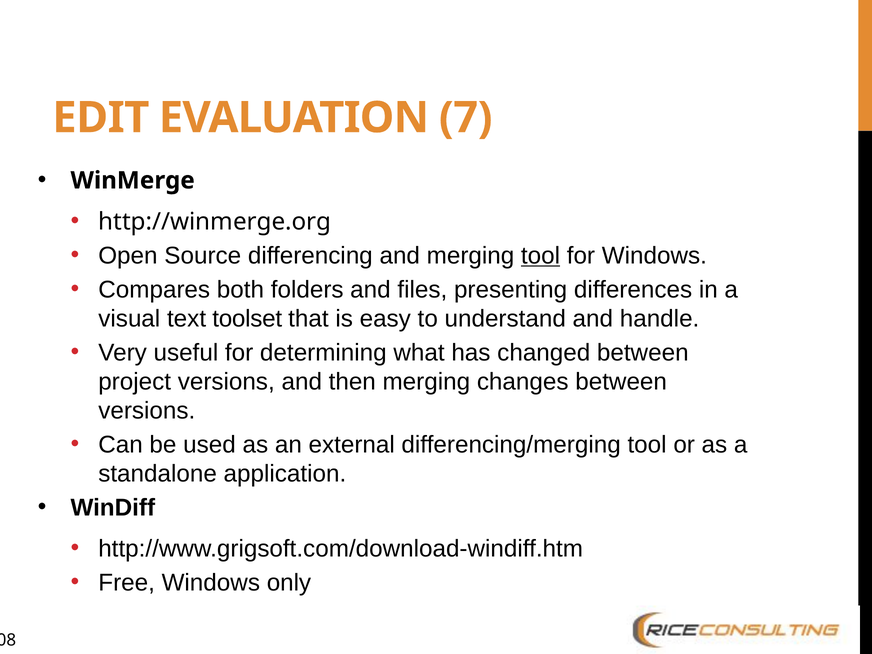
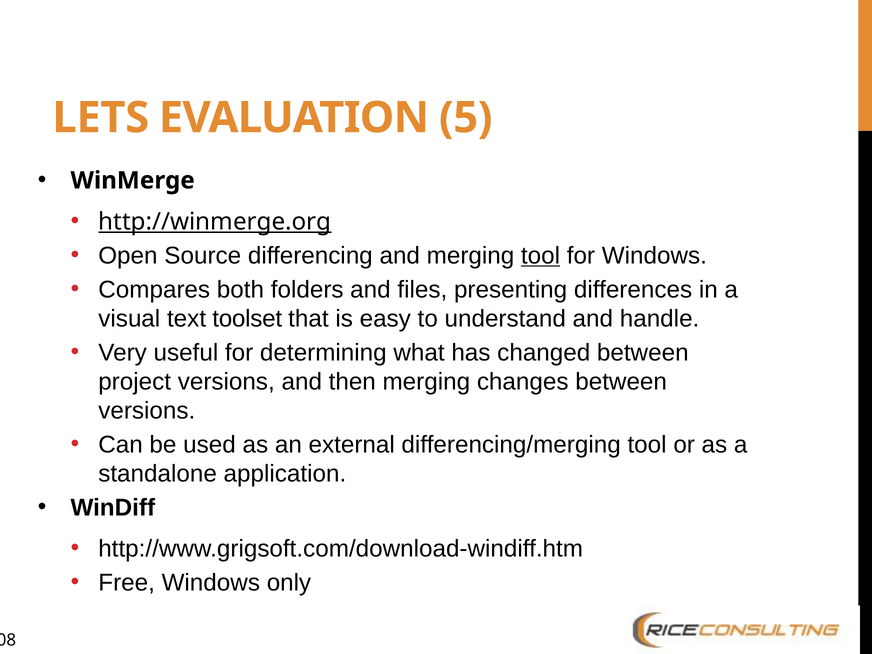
EDIT: EDIT -> LETS (101, 118)
7: 7 -> 5 (466, 118)
http://winmerge.org underline: none -> present (215, 222)
